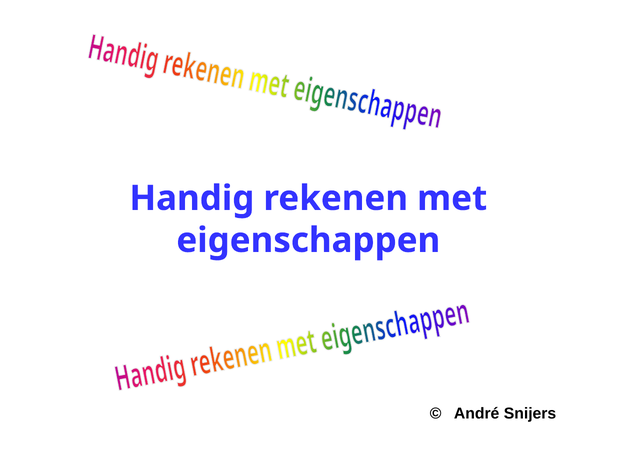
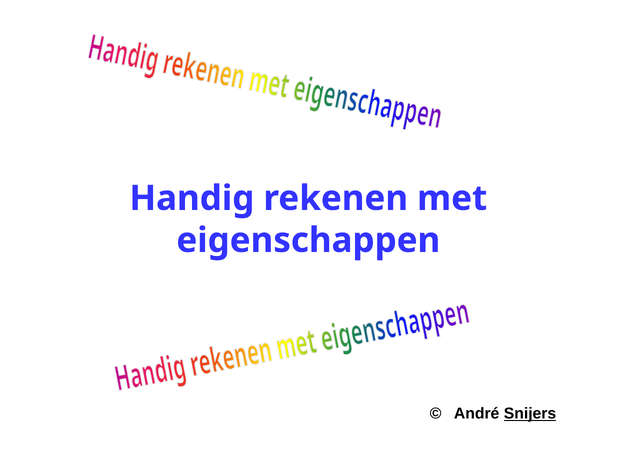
Snijers underline: none -> present (530, 413)
